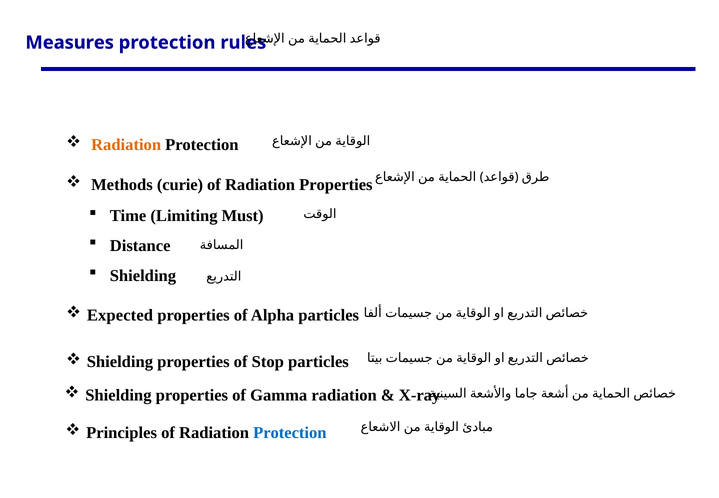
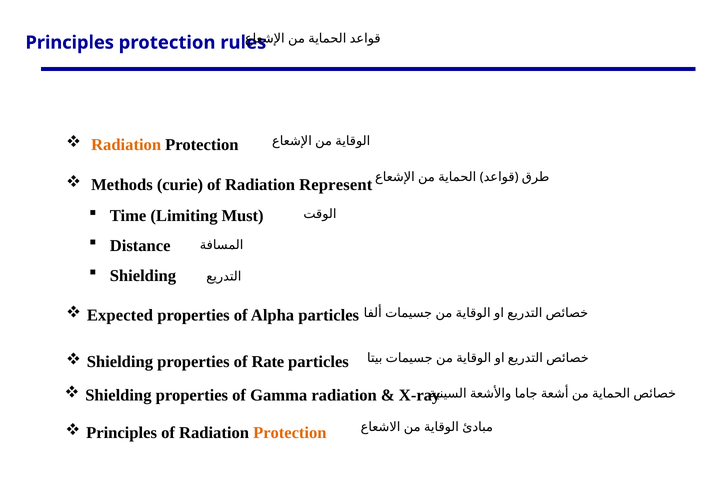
Measures: Measures -> Principles (70, 43)
Radiation Properties: Properties -> Represent (336, 184)
Stop: Stop -> Rate (268, 362)
Protection colour: blue -> orange (290, 432)
